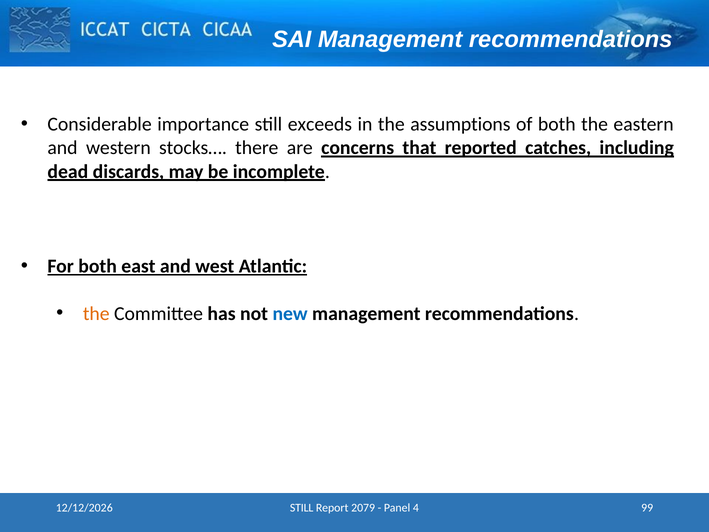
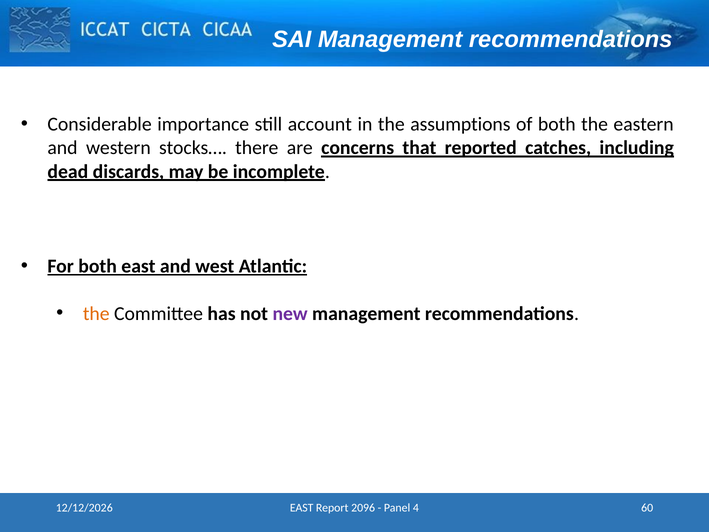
exceeds: exceeds -> account (320, 124)
new colour: blue -> purple (290, 313)
STILL: STILL -> EAST (302, 508)
2079: 2079 -> 2096 (363, 508)
99: 99 -> 60 (647, 508)
